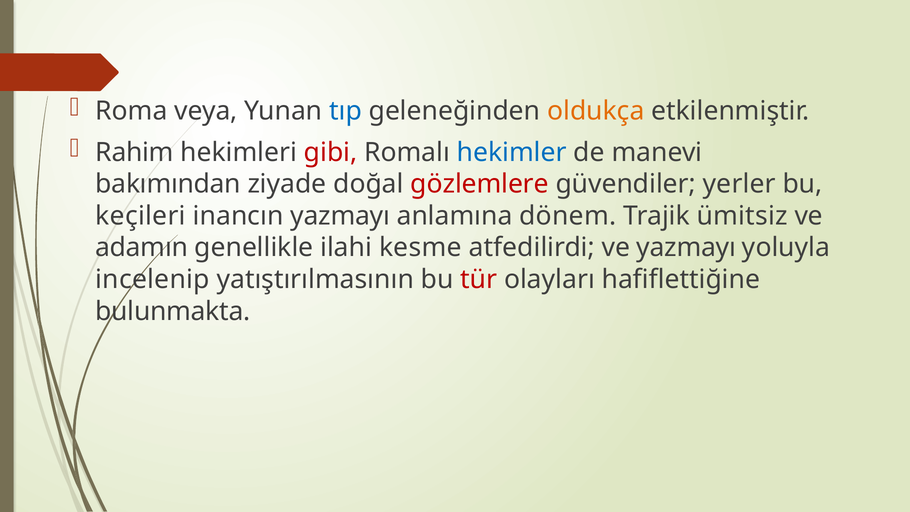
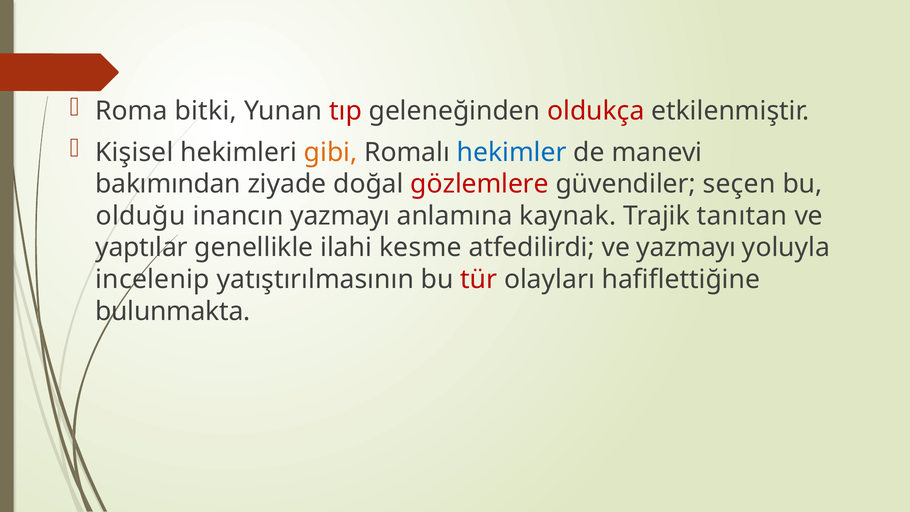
veya: veya -> bitki (206, 111)
tıp colour: blue -> red (346, 111)
oldukça colour: orange -> red (596, 111)
Rahim: Rahim -> Kişisel (134, 152)
gibi colour: red -> orange (331, 152)
yerler: yerler -> seçen (739, 184)
keçileri: keçileri -> olduğu (141, 216)
dönem: dönem -> kaynak (568, 216)
ümitsiz: ümitsiz -> tanıtan (742, 216)
adamın: adamın -> yaptılar (142, 248)
